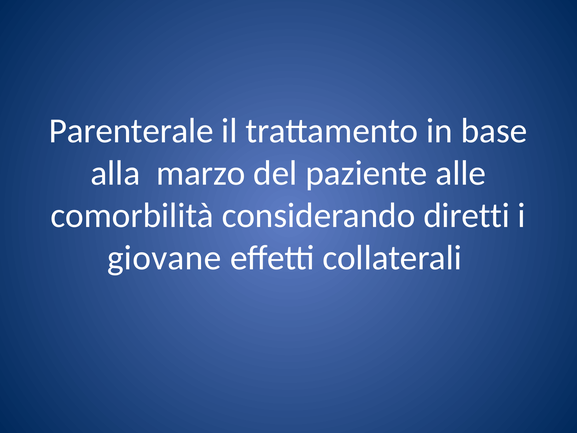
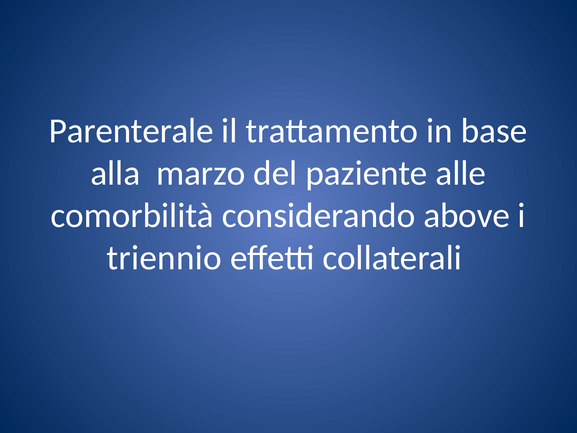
diretti: diretti -> above (467, 215)
giovane: giovane -> triennio (164, 258)
